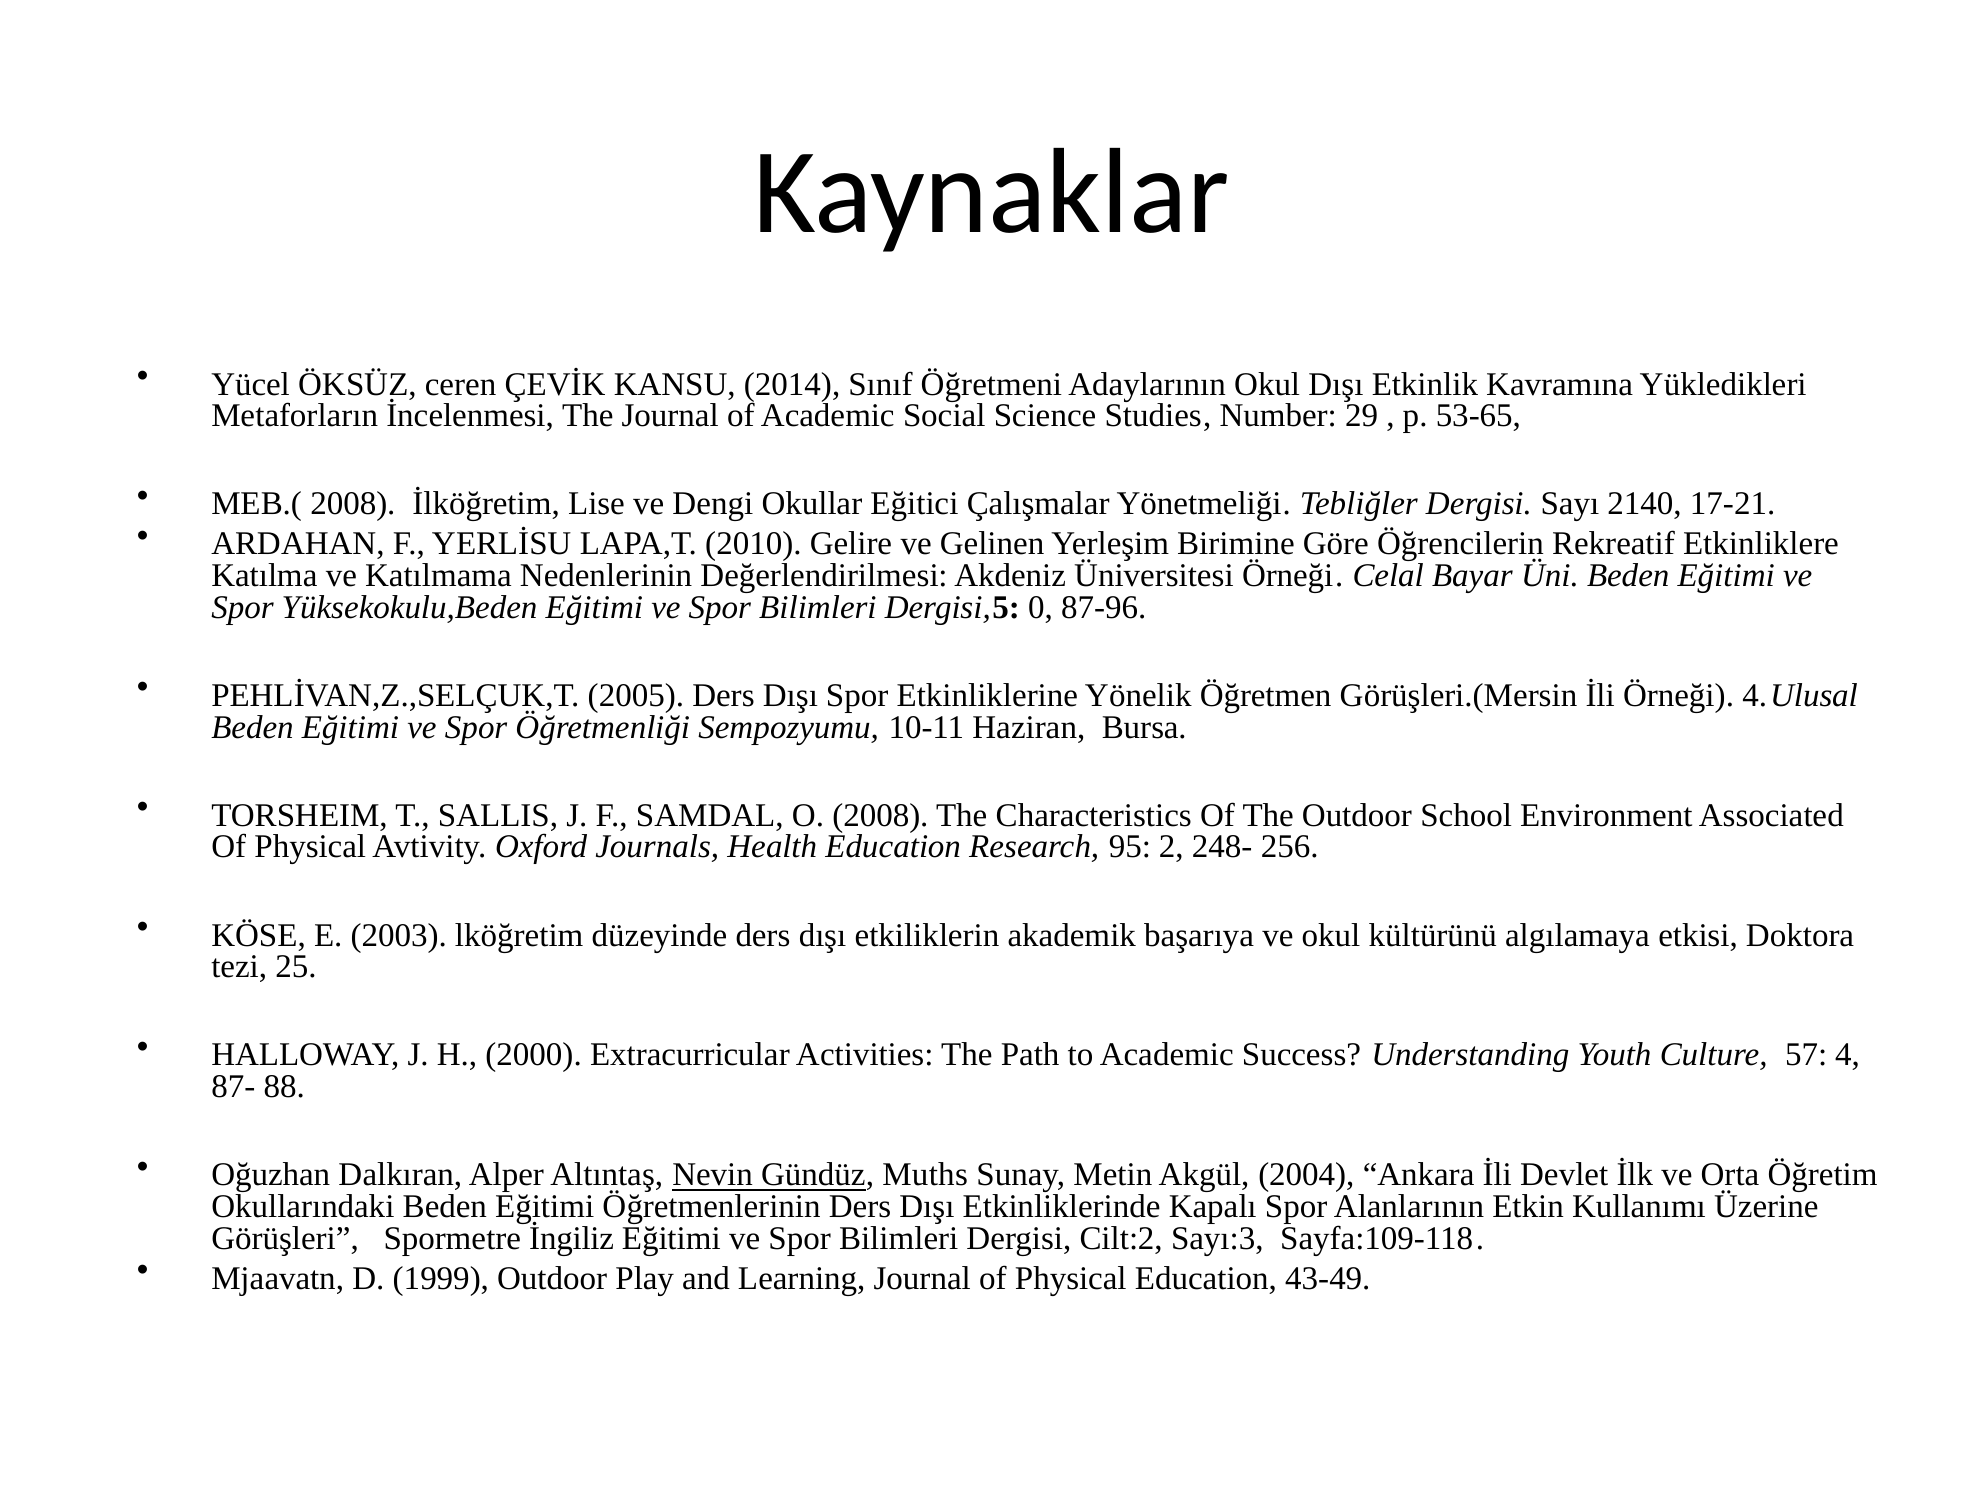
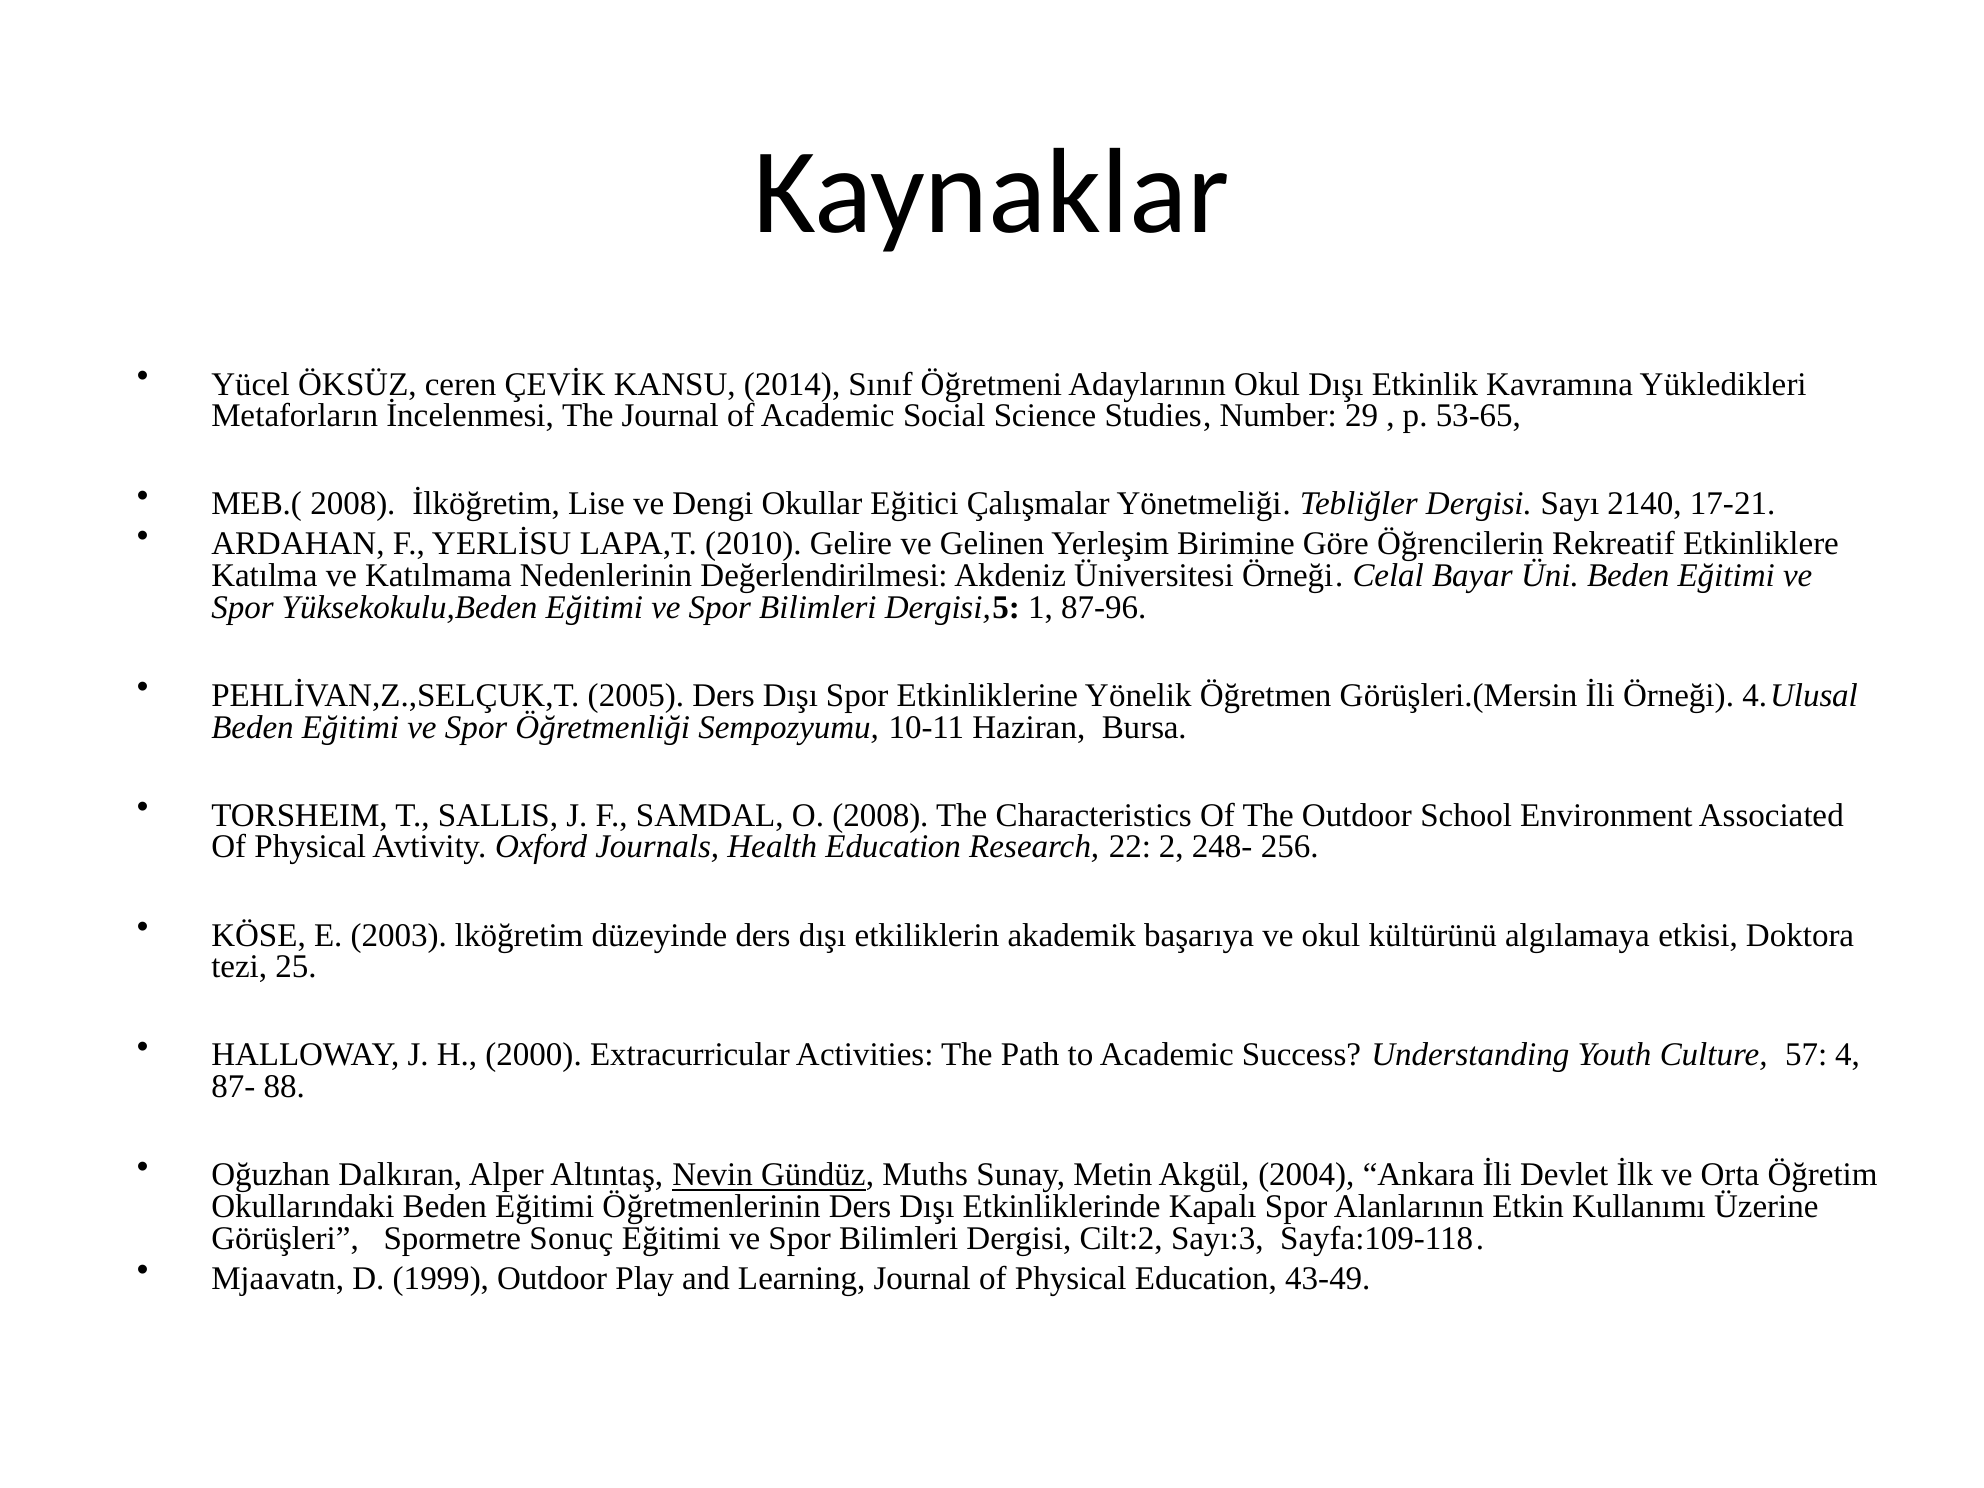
0: 0 -> 1 (1040, 607)
95: 95 -> 22 (1130, 847)
İngiliz: İngiliz -> Sonuç (571, 1238)
